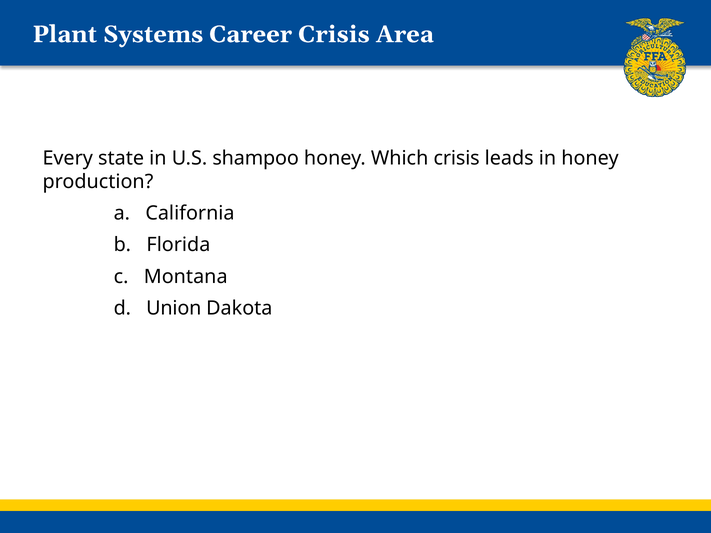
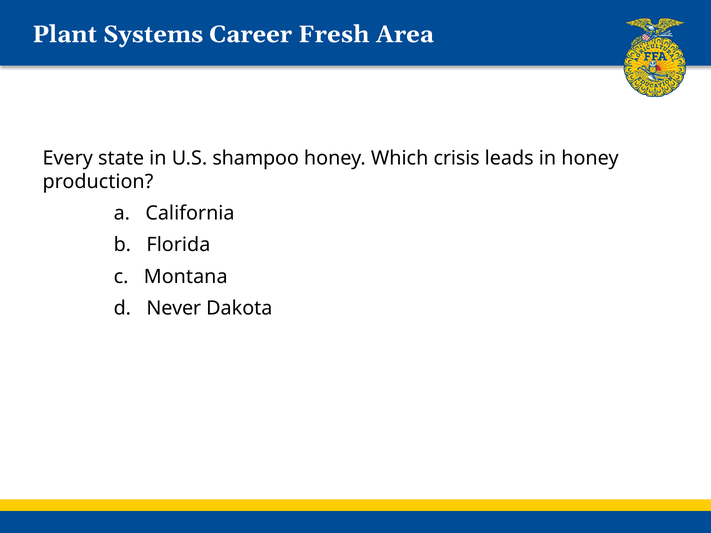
Career Crisis: Crisis -> Fresh (334, 34)
Union: Union -> Never (174, 308)
